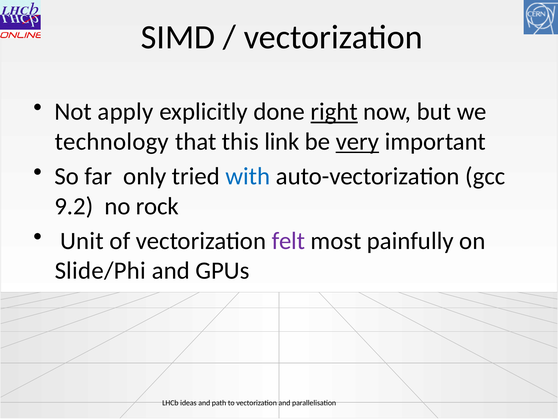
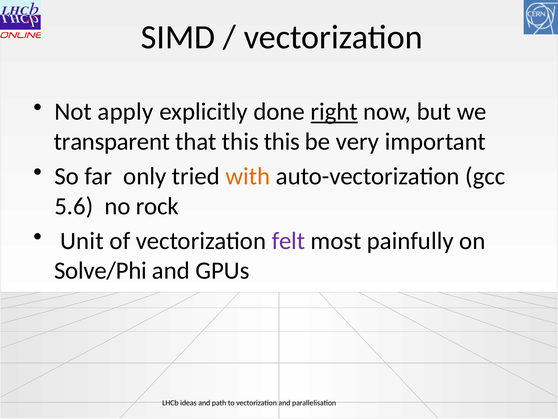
technology: technology -> transparent (112, 141)
this link: link -> this (282, 141)
very underline: present -> none (357, 141)
with colour: blue -> orange (248, 176)
9.2: 9.2 -> 5.6 (74, 206)
Slide/Phi: Slide/Phi -> Solve/Phi (100, 270)
